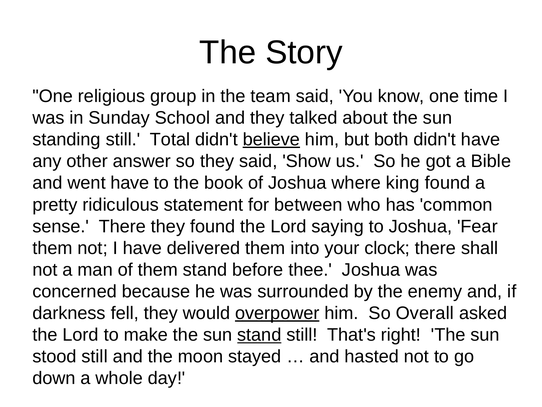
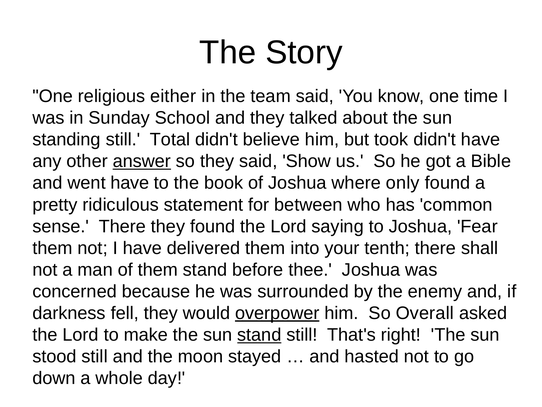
group: group -> either (173, 96)
believe underline: present -> none (271, 139)
both: both -> took (391, 139)
answer underline: none -> present (142, 161)
king: king -> only (403, 183)
clock: clock -> tenth (387, 248)
